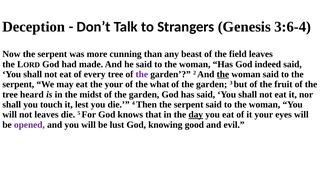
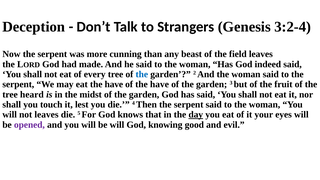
3:6-4: 3:6-4 -> 3:2-4 (293, 27)
the colour: purple -> blue (142, 74)
the underline: present -> none (223, 74)
eat the your: your -> have (114, 84)
of the what: what -> have (159, 84)
be lust: lust -> will (117, 125)
